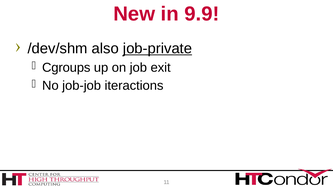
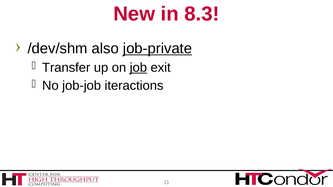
9.9: 9.9 -> 8.3 (202, 14)
Cgroups: Cgroups -> Transfer (66, 68)
job underline: none -> present (138, 68)
